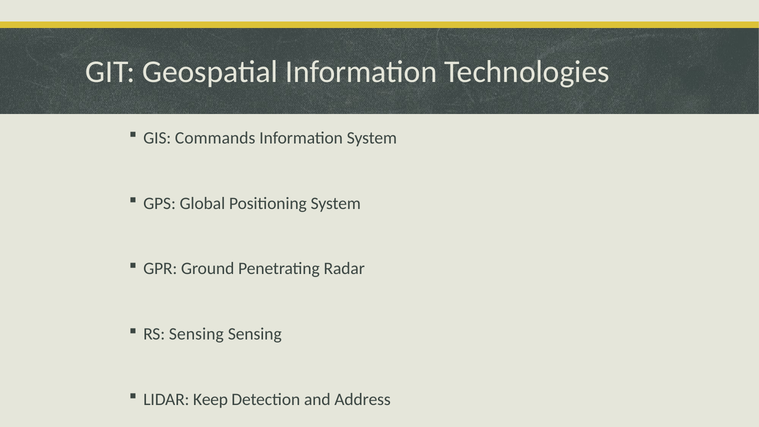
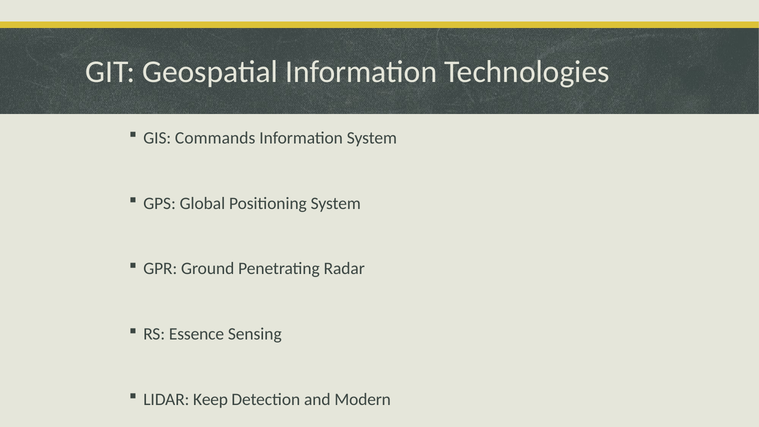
RS Sensing: Sensing -> Essence (196, 334)
Address: Address -> Modern (363, 400)
